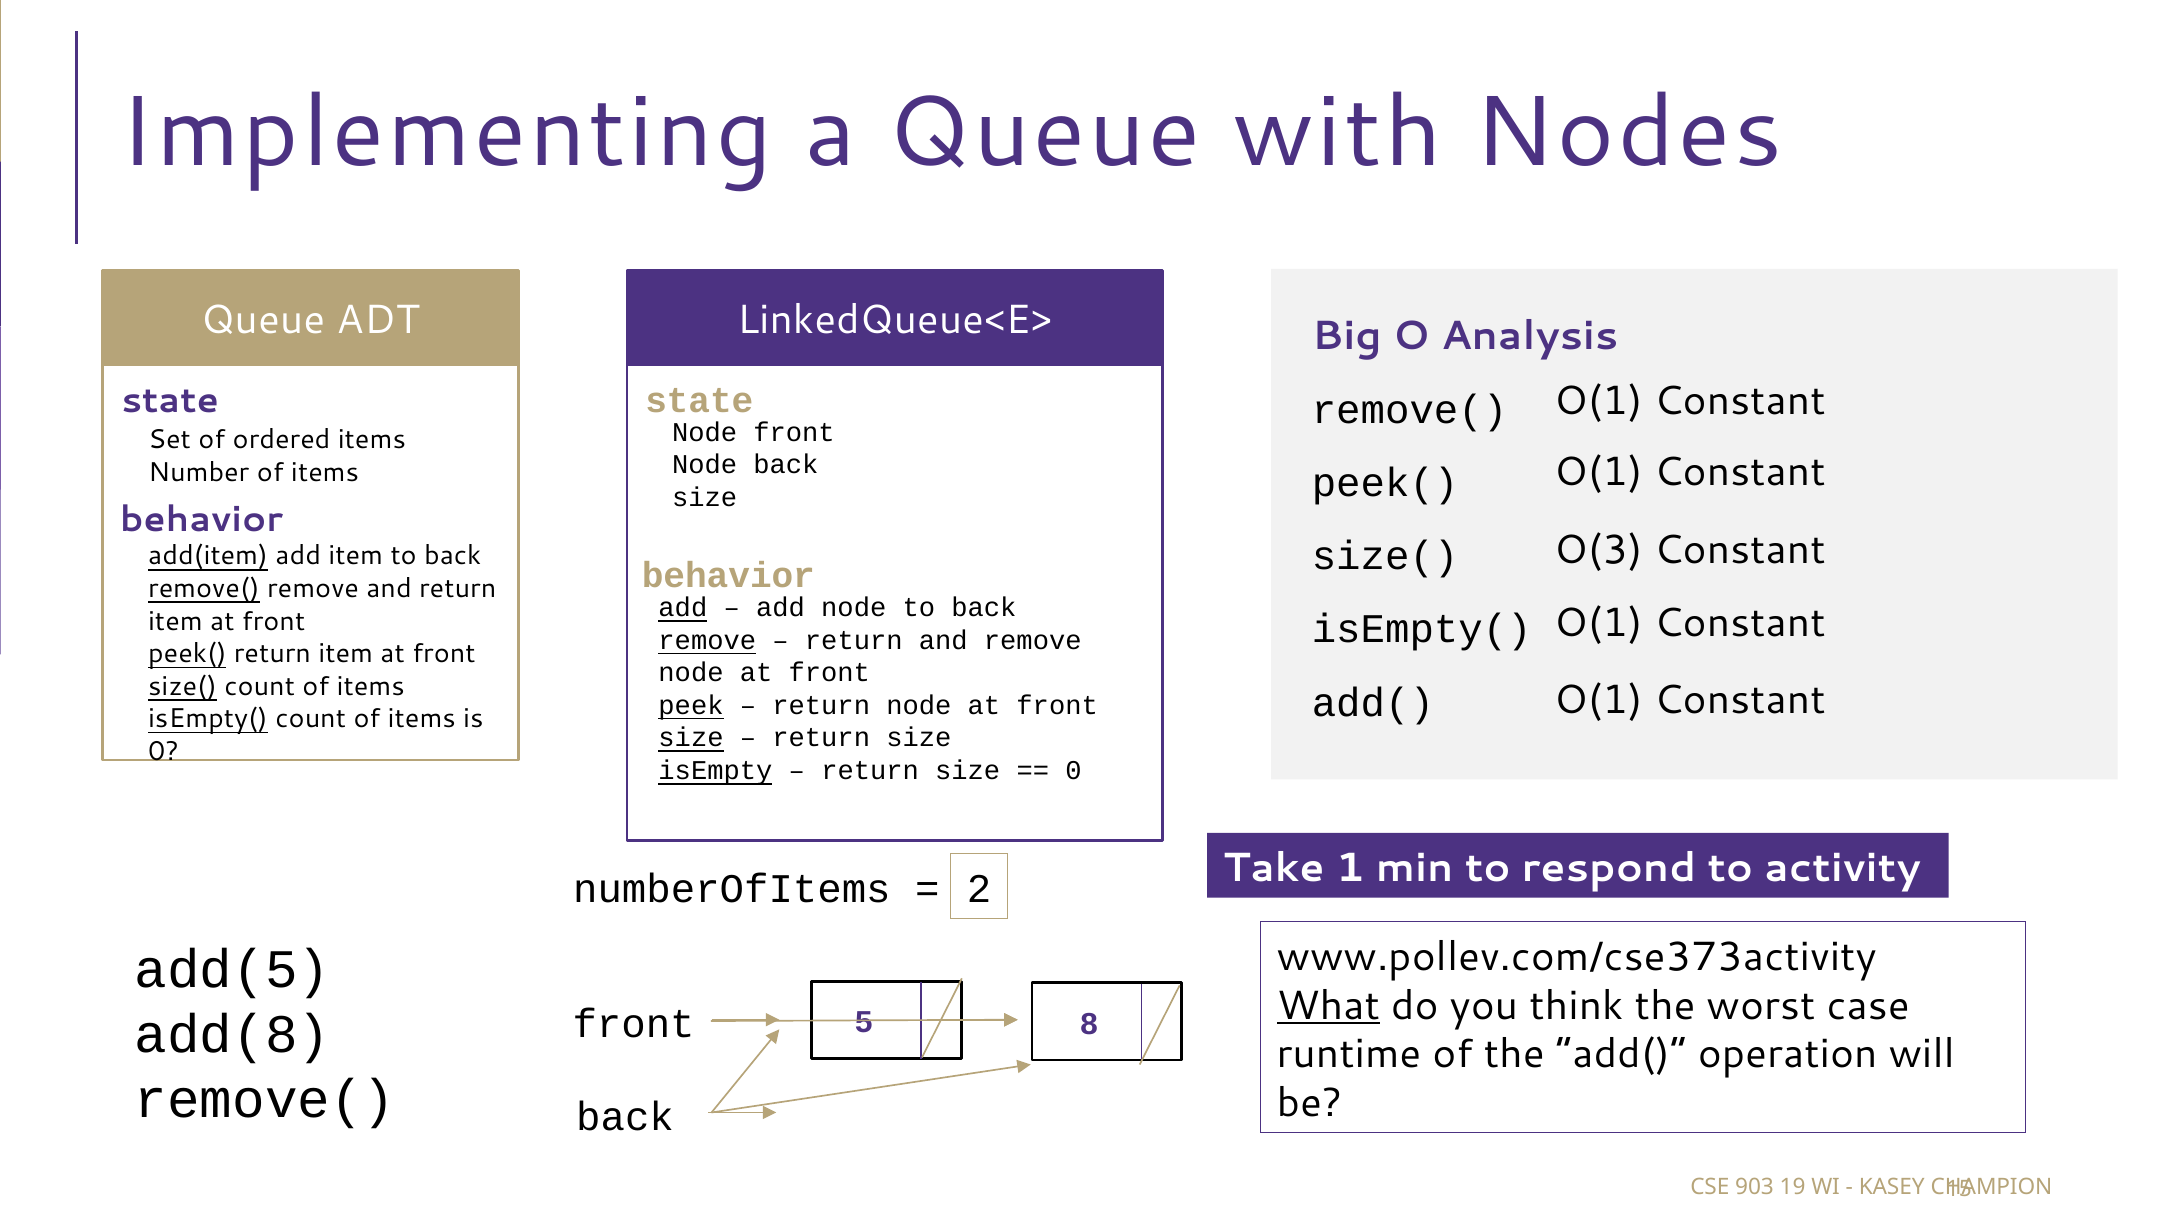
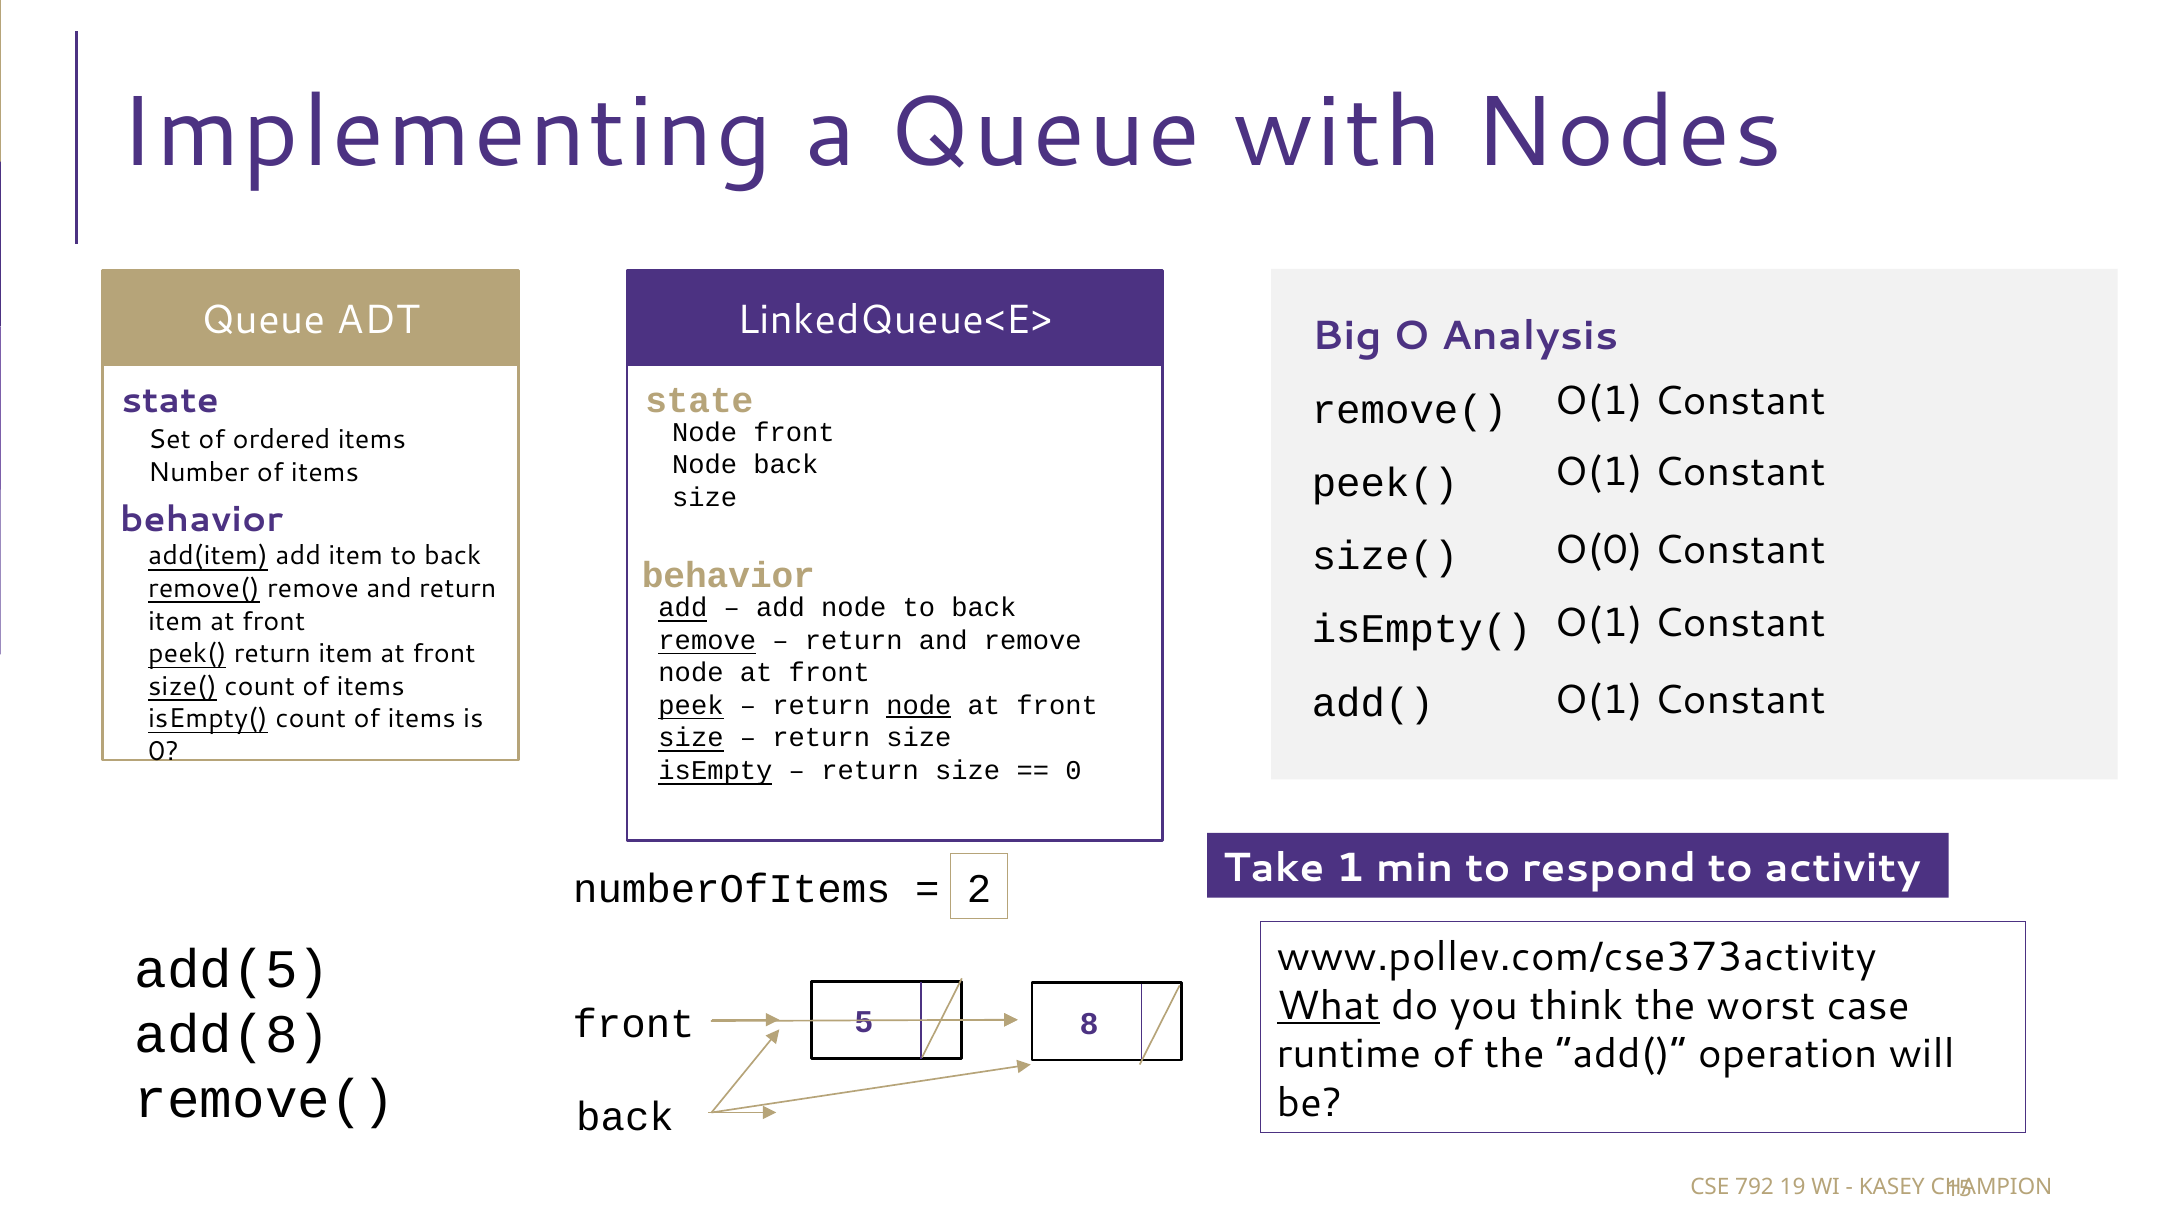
O(3: O(3 -> O(0 (1599, 550)
node underline: none -> present (919, 705)
903: 903 -> 792 (1754, 1187)
